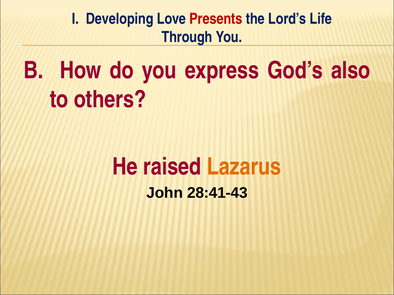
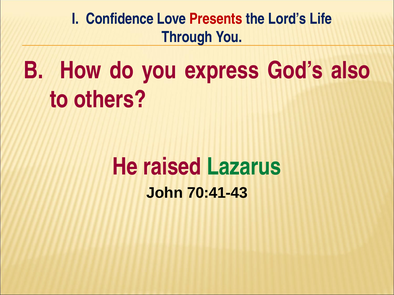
Developing: Developing -> Confidence (120, 19)
Lazarus colour: orange -> green (244, 167)
28:41-43: 28:41-43 -> 70:41-43 (217, 193)
